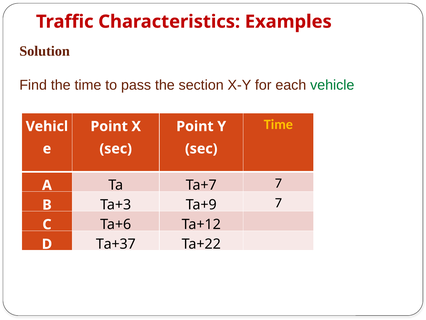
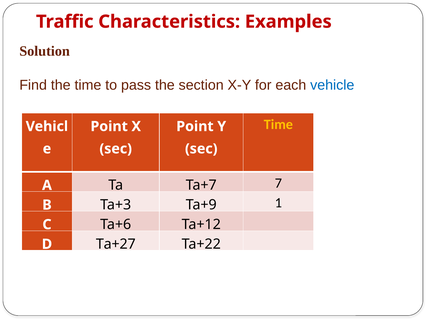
vehicle colour: green -> blue (332, 85)
7: 7 -> 1 (278, 203)
Ta+37: Ta+37 -> Ta+27 (116, 244)
